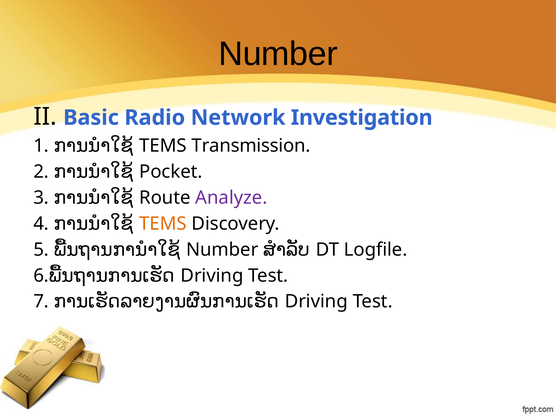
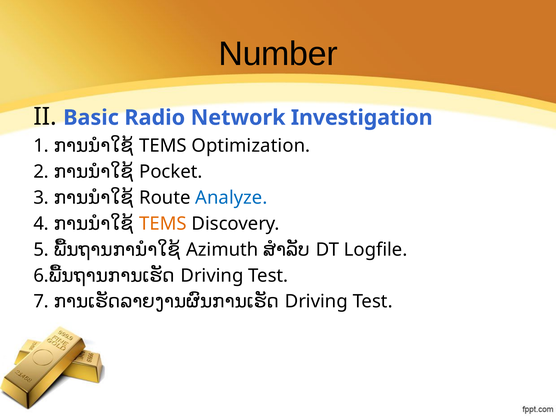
Transmission: Transmission -> Optimization (251, 146)
Analyze colour: purple -> blue (231, 198)
Number: Number -> Azimuth (222, 250)
